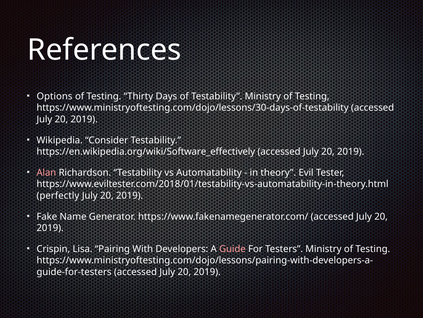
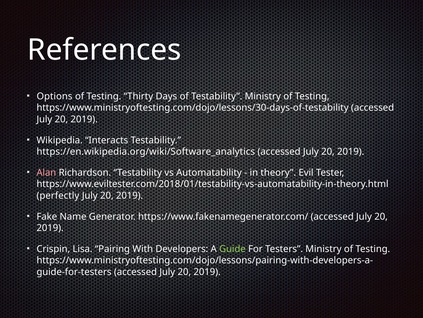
Consider: Consider -> Interacts (107, 140)
https://en.wikipedia.org/wiki/Software_effectively: https://en.wikipedia.org/wiki/Software_effectively -> https://en.wikipedia.org/wiki/Software_analytics (146, 151)
Guide colour: pink -> light green (232, 248)
